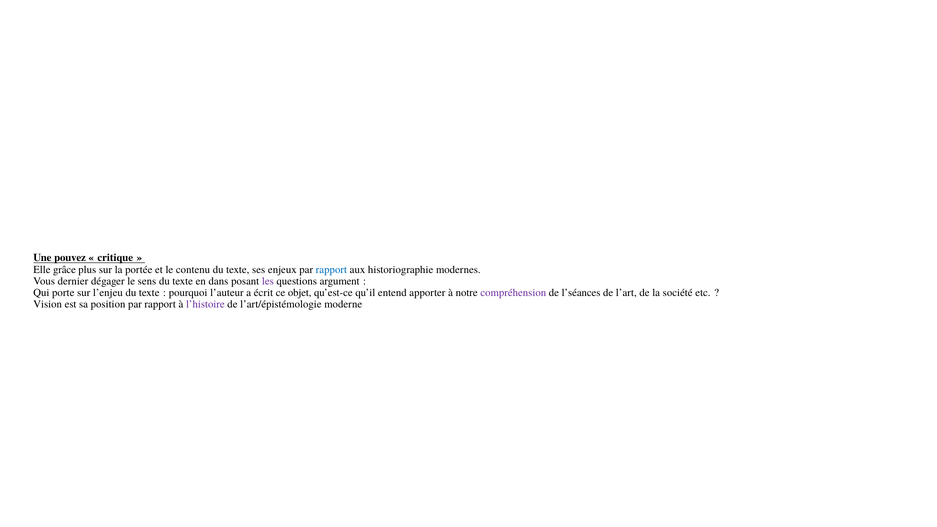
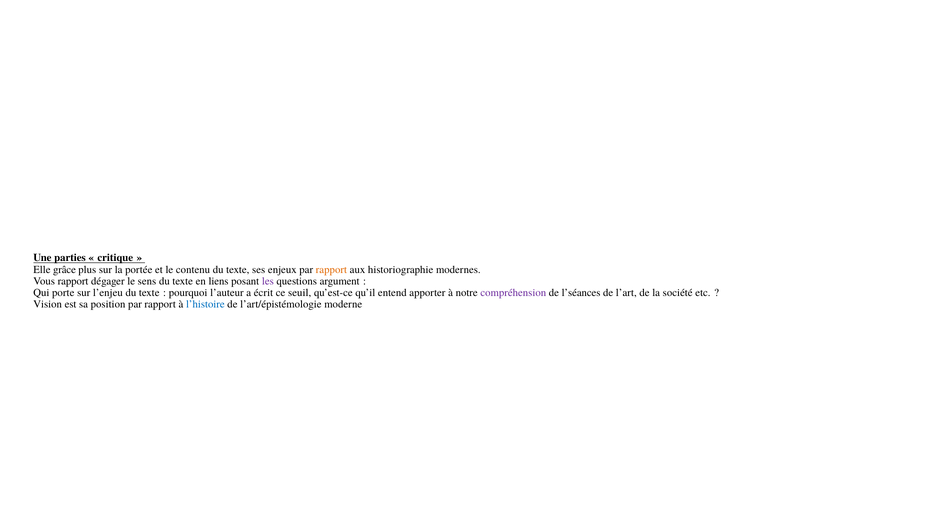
pouvez: pouvez -> parties (70, 258)
rapport colour: blue -> orange (331, 270)
Vous dernier: dernier -> rapport (73, 281)
dans: dans -> liens (219, 281)
objet: objet -> seuil (300, 293)
l’histoire colour: purple -> blue (205, 304)
